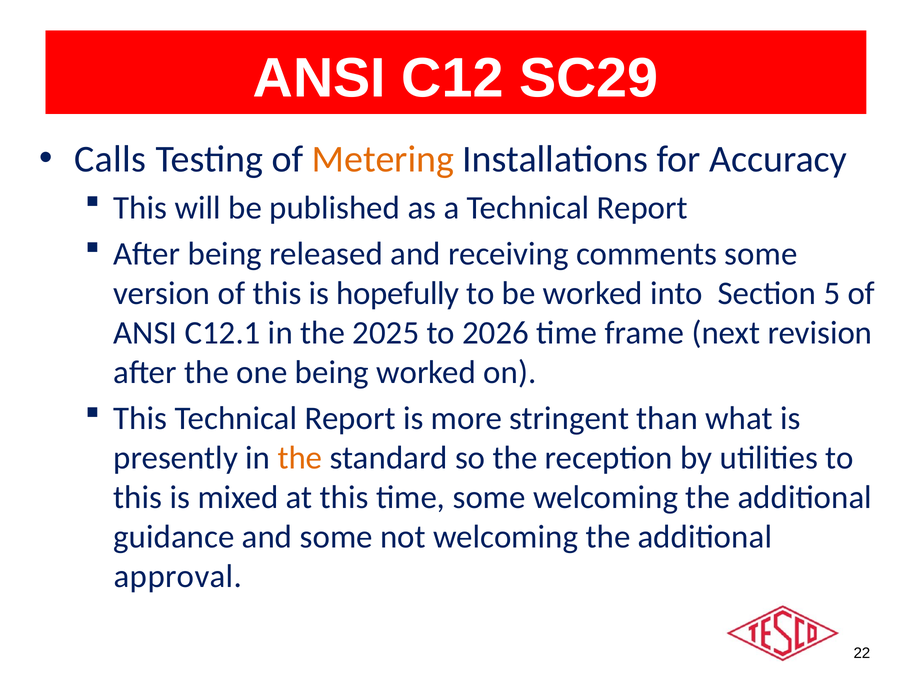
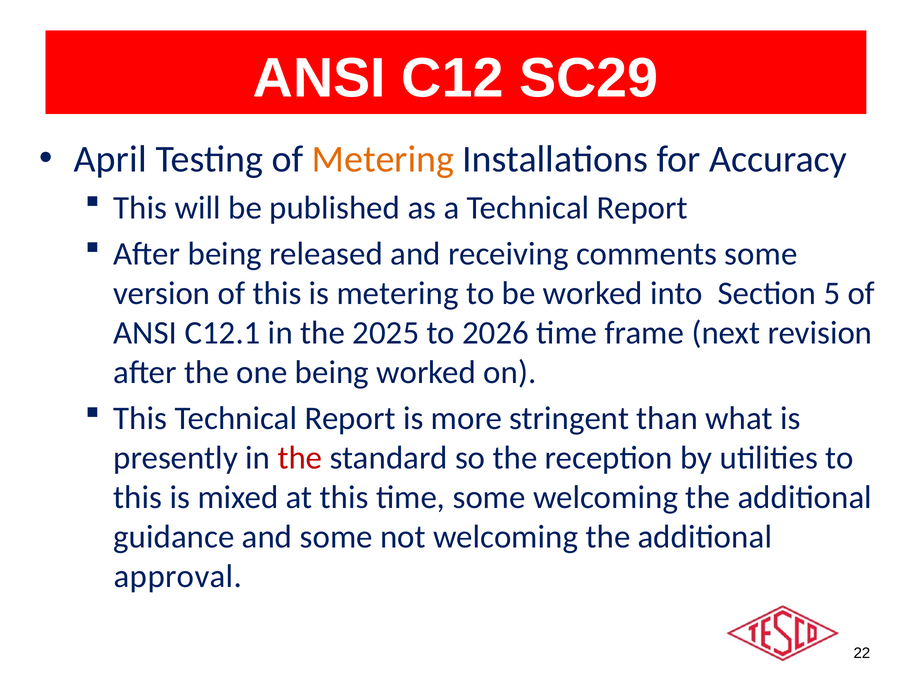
Calls: Calls -> April (110, 159)
is hopefully: hopefully -> metering (398, 293)
the colour: orange -> red (300, 458)
